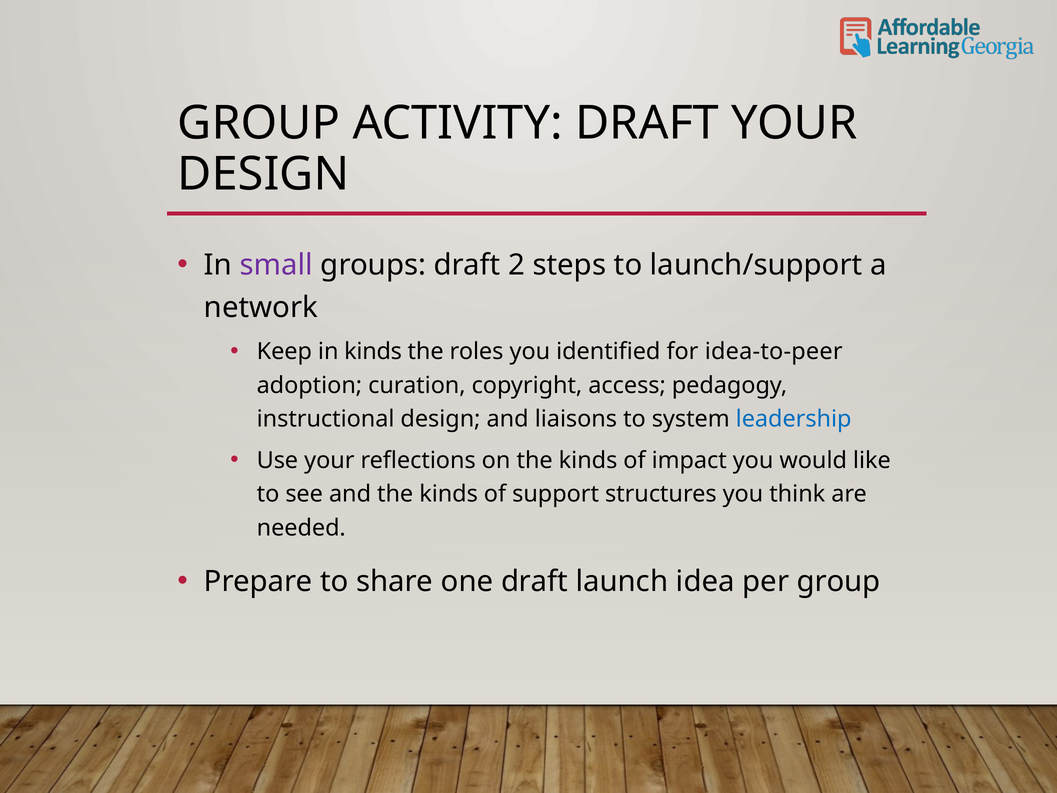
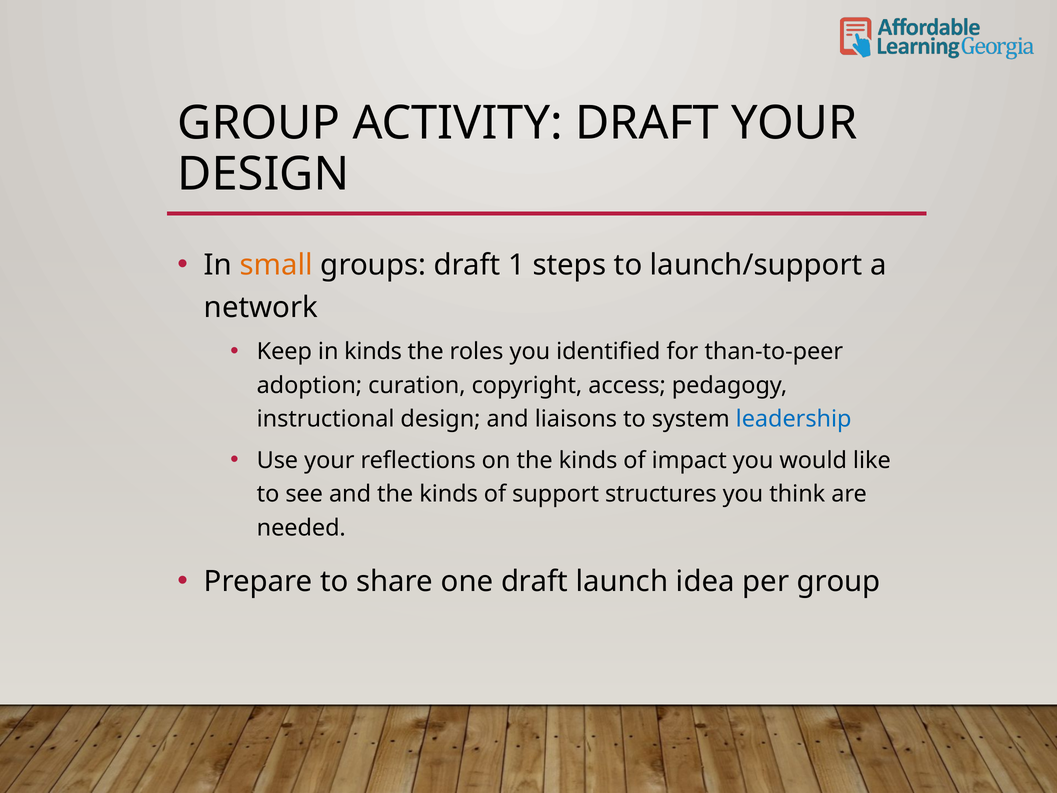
small colour: purple -> orange (276, 265)
2: 2 -> 1 (517, 265)
idea-to-peer: idea-to-peer -> than-to-peer (774, 352)
